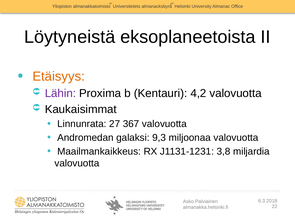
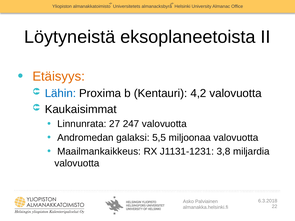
Lähin colour: purple -> blue (60, 93)
367: 367 -> 247 (131, 124)
9,3: 9,3 -> 5,5 (159, 138)
